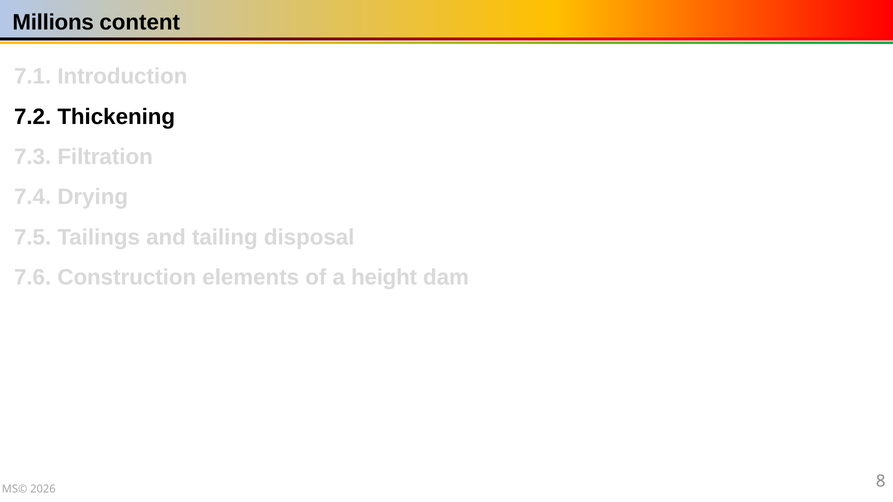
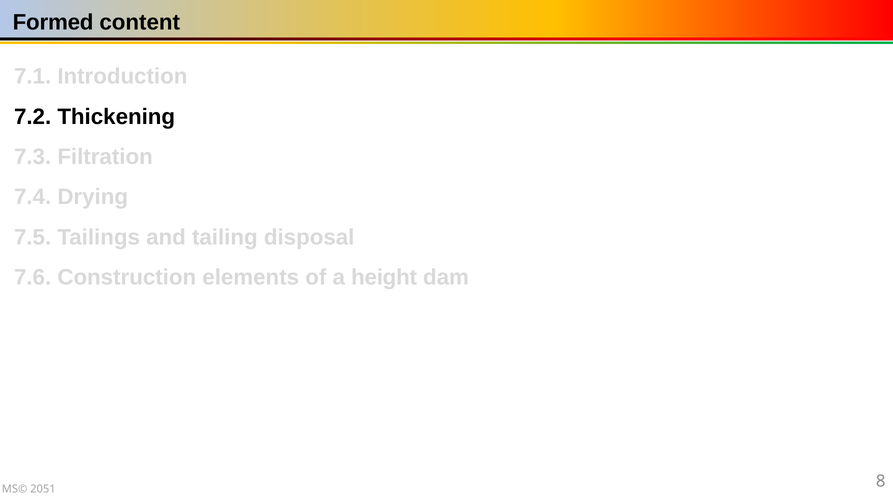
Millions: Millions -> Formed (53, 22)
2026: 2026 -> 2051 (43, 490)
